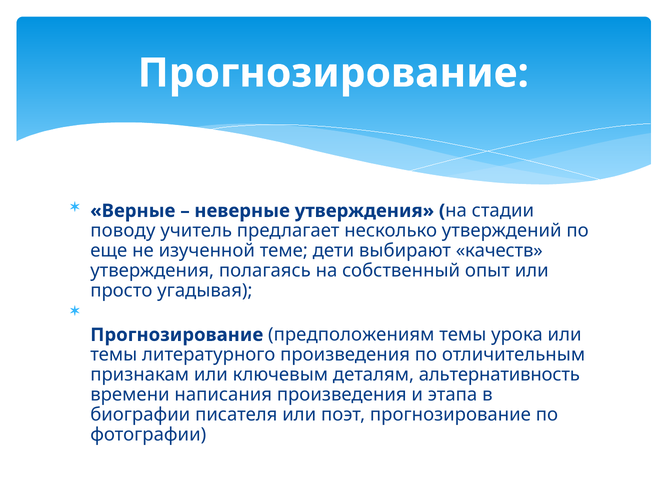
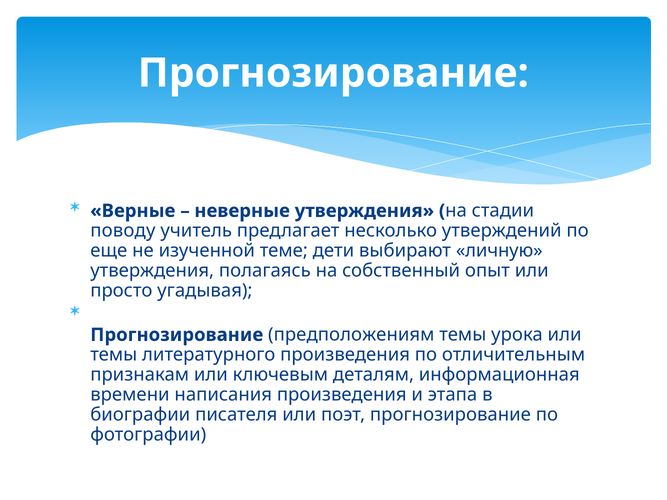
качеств: качеств -> личную (499, 251)
альтернативность: альтернативность -> информационная (499, 375)
